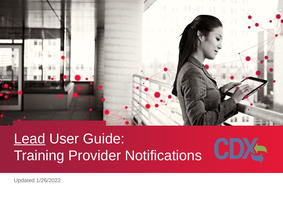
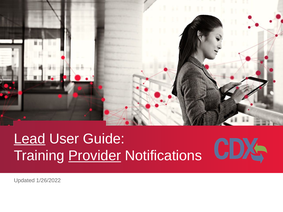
Provider underline: none -> present (95, 156)
